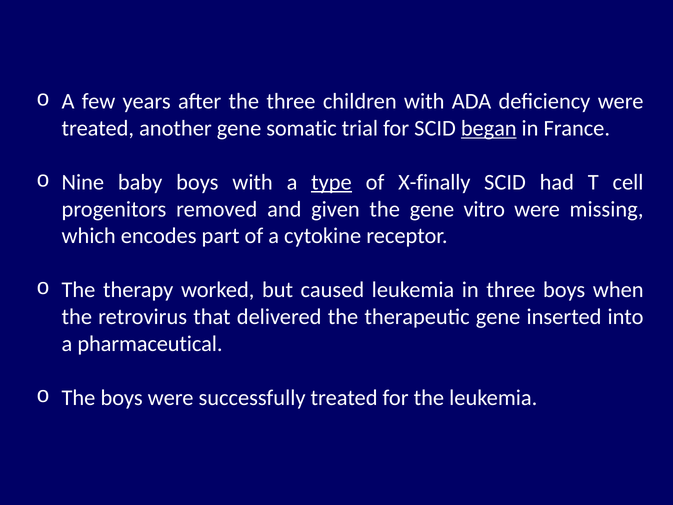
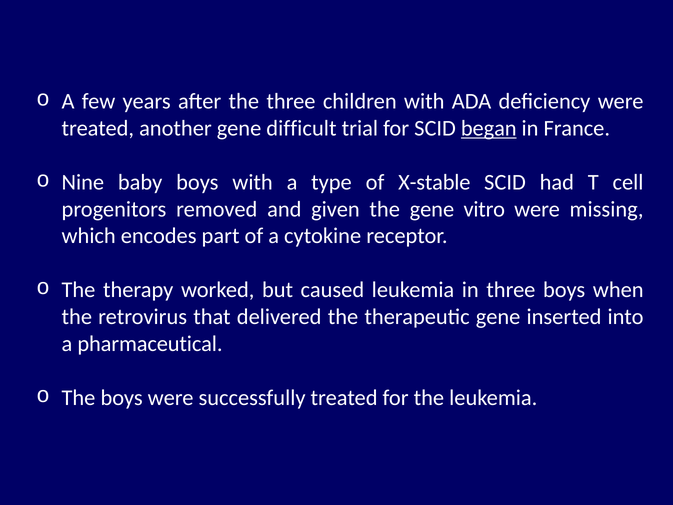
somatic: somatic -> difficult (301, 128)
type underline: present -> none (332, 182)
X-finally: X-finally -> X-stable (434, 182)
